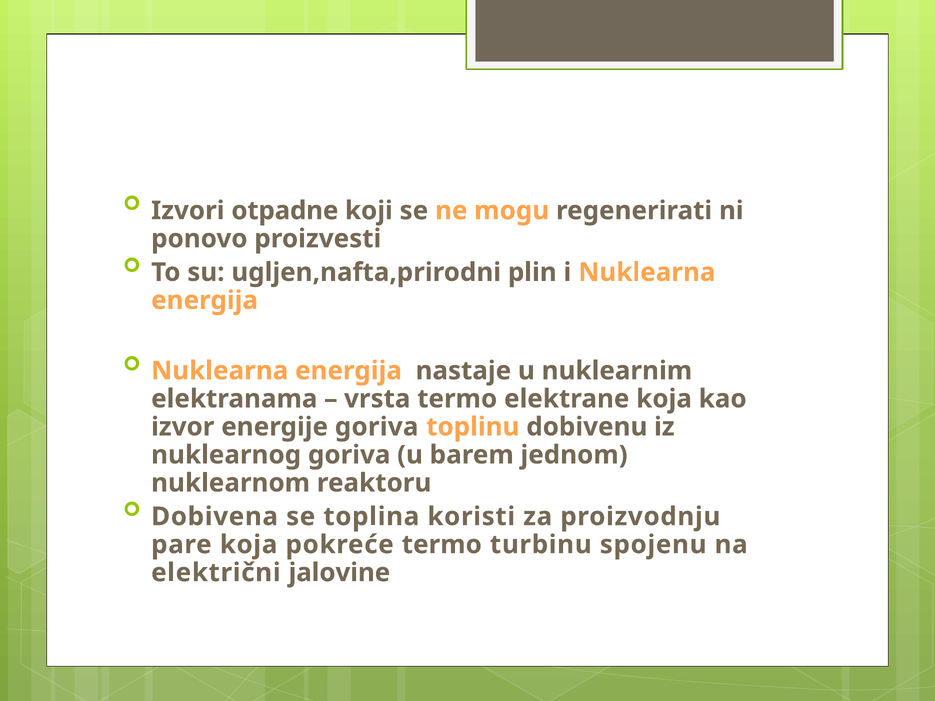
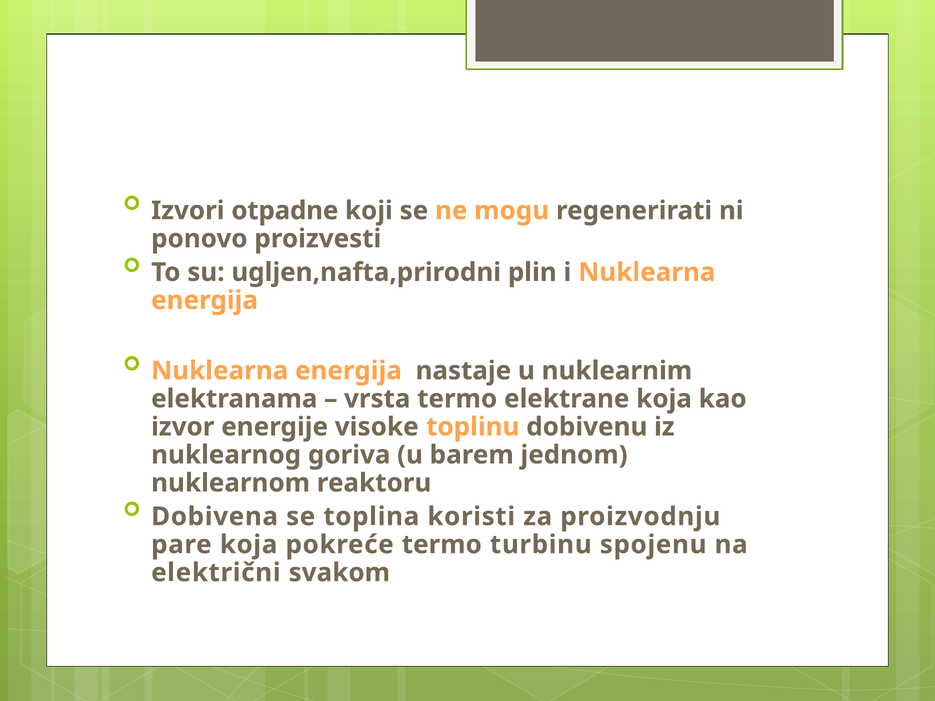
energije goriva: goriva -> visoke (377, 427)
jalovine: jalovine -> svakom (339, 573)
